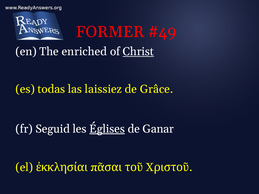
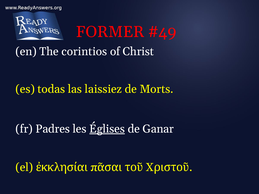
enriched: enriched -> corintios (84, 52)
Christ underline: present -> none (138, 52)
Grâce: Grâce -> Morts (157, 89)
Seguid: Seguid -> Padres (53, 129)
